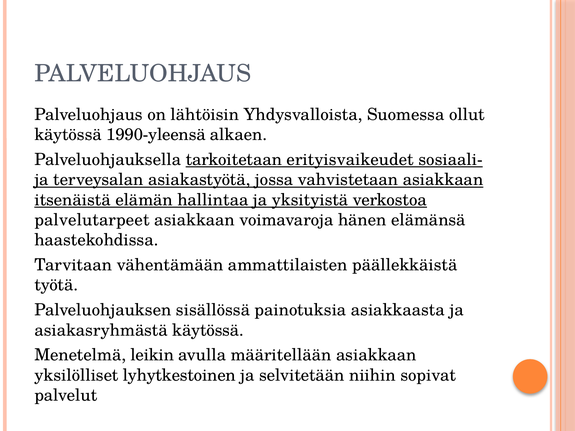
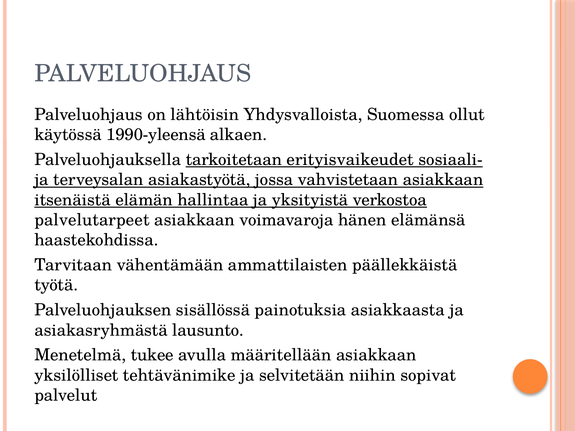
asiakasryhmästä käytössä: käytössä -> lausunto (208, 330)
leikin: leikin -> tukee (152, 355)
lyhytkestoinen: lyhytkestoinen -> tehtävänimike (179, 375)
